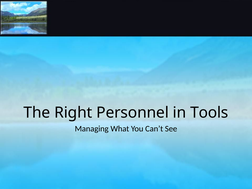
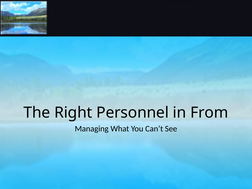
Tools: Tools -> From (209, 113)
